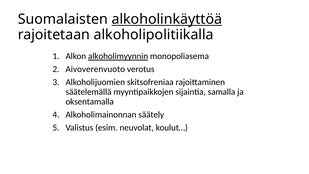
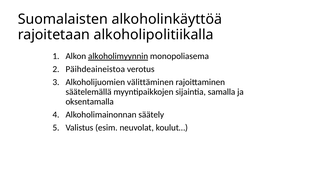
alkoholinkäyttöä underline: present -> none (167, 19)
Aivoverenvuoto: Aivoverenvuoto -> Päihdeaineistoa (95, 69)
skitsofreniaa: skitsofreniaa -> välittäminen (150, 82)
